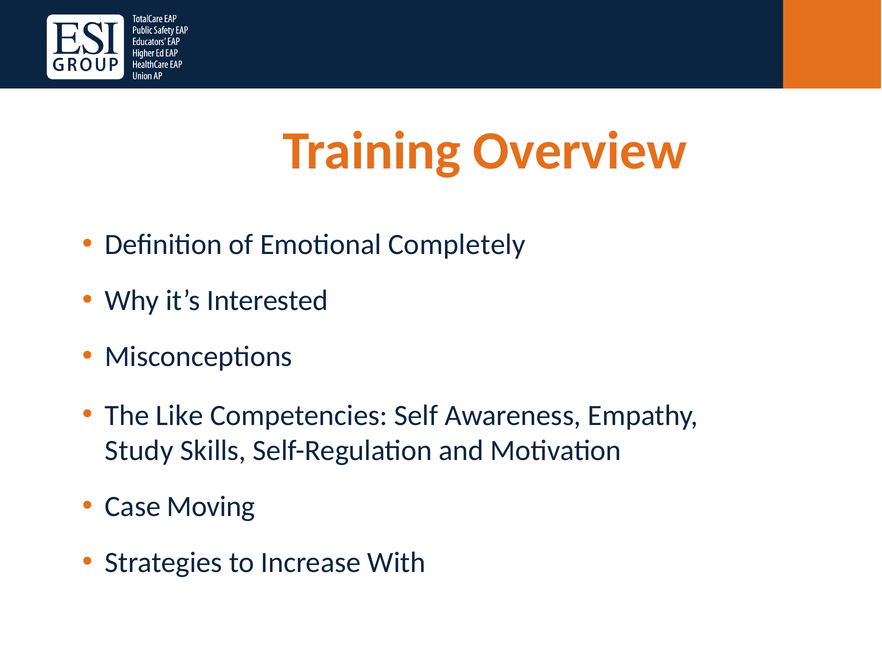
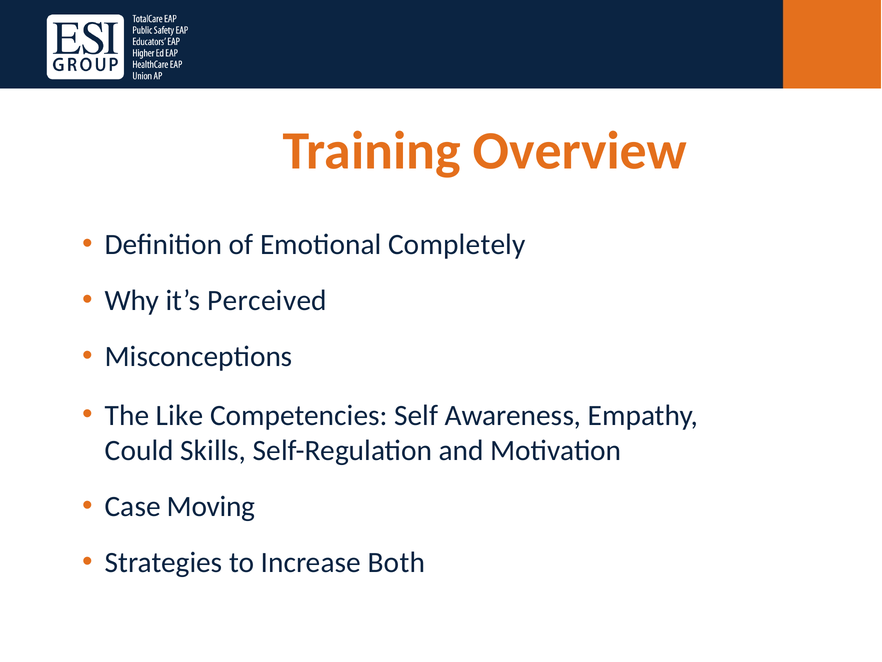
Interested: Interested -> Perceived (267, 300)
Study: Study -> Could (139, 450)
With: With -> Both (396, 562)
